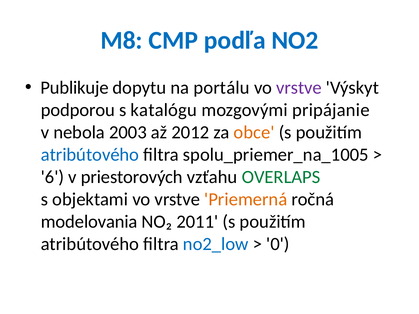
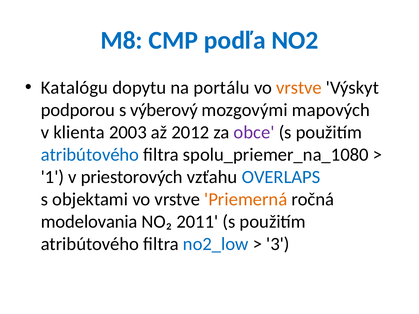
Publikuje: Publikuje -> Katalógu (74, 88)
vrstve colour: purple -> orange (299, 88)
katalógu: katalógu -> výberový (164, 110)
pripájanie: pripájanie -> mapových (331, 110)
nebola: nebola -> klienta (79, 133)
obce colour: orange -> purple (254, 133)
spolu_priemer_na_1005: spolu_priemer_na_1005 -> spolu_priemer_na_1080 (276, 155)
6: 6 -> 1 (52, 177)
OVERLAPS colour: green -> blue (281, 177)
0: 0 -> 3 (278, 244)
